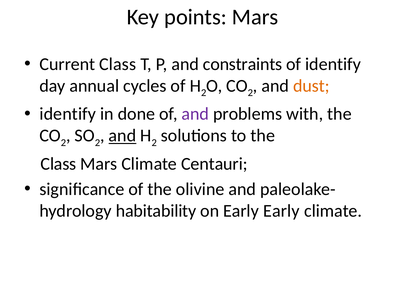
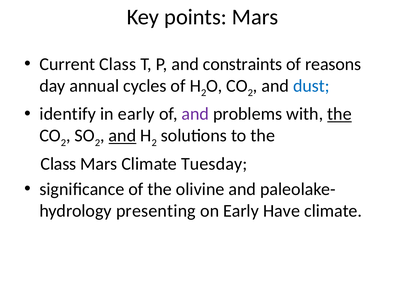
of identify: identify -> reasons (333, 64)
dust colour: orange -> blue (311, 86)
in done: done -> early (136, 114)
the underline: none -> present (339, 114)
Centauri: Centauri -> Tuesday (214, 164)
habitability: habitability -> presenting (156, 211)
Early Early: Early -> Have (282, 211)
